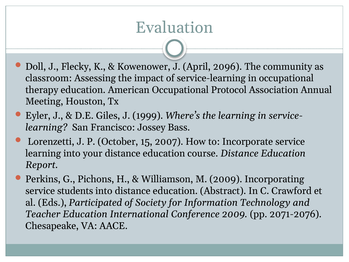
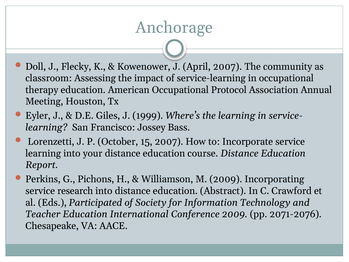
Evaluation: Evaluation -> Anchorage (174, 27)
April 2096: 2096 -> 2007 (227, 67)
students: students -> research (75, 191)
